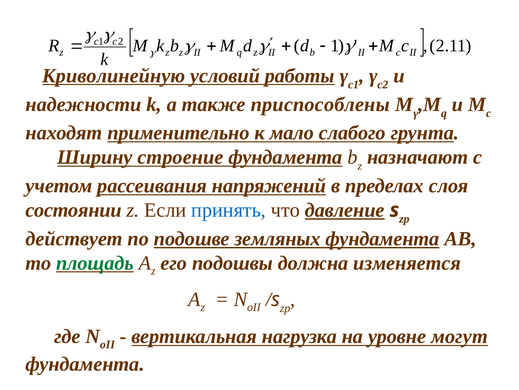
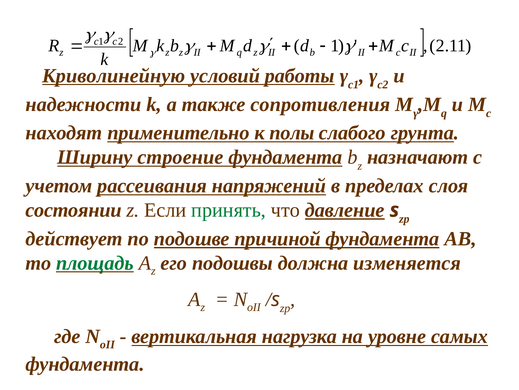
приспособлены: приспособлены -> сопротивления (320, 104)
мало: мало -> полы (292, 133)
принять colour: blue -> green (229, 210)
земляных: земляных -> причиной (278, 238)
могут: могут -> самых (459, 336)
